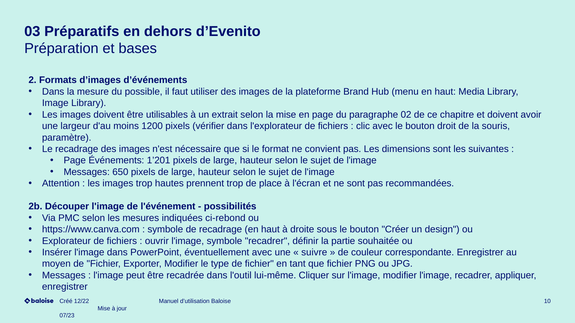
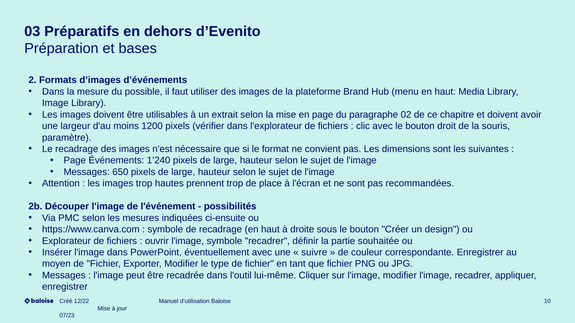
1’201: 1’201 -> 1’240 (159, 161)
ci-rebond: ci-rebond -> ci-ensuite (225, 218)
